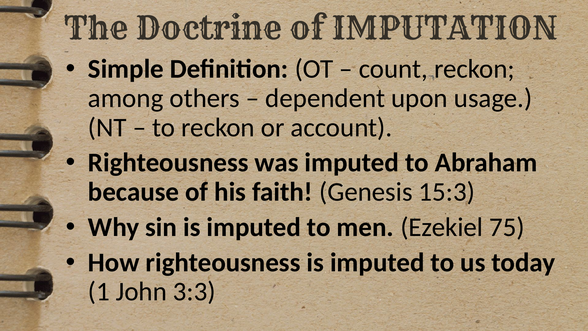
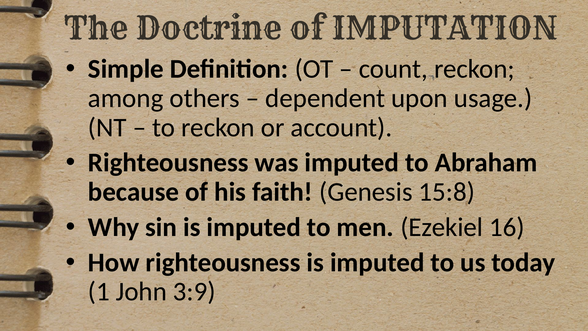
15:3: 15:3 -> 15:8 (447, 192)
75: 75 -> 16 (507, 227)
3:3: 3:3 -> 3:9 (194, 291)
